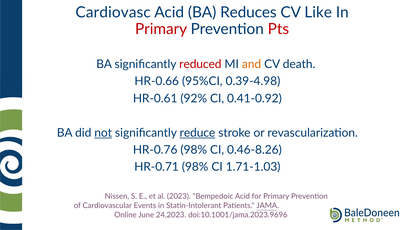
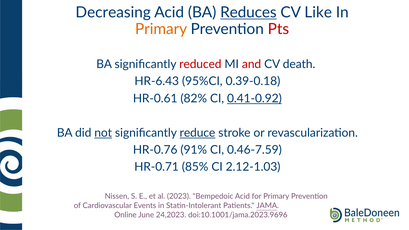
Cardiovasc: Cardiovasc -> Decreasing (113, 12)
Reduces underline: none -> present (248, 12)
Primary colour: red -> orange (161, 29)
and colour: orange -> red (252, 64)
HR-0.66: HR-0.66 -> HR-6.43 (157, 81)
0.39-4.98: 0.39-4.98 -> 0.39-0.18 (253, 81)
92%: 92% -> 82% (194, 98)
0.41-0.92 underline: none -> present (254, 98)
HR-0.76 98%: 98% -> 91% (194, 150)
0.46-8.26: 0.46-8.26 -> 0.46-7.59 (254, 150)
HR-0.71 98%: 98% -> 85% (195, 167)
1.71-1.03: 1.71-1.03 -> 2.12-1.03 (253, 167)
